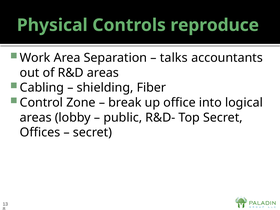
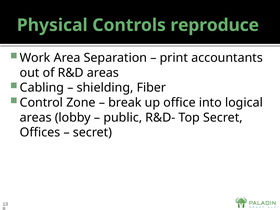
talks: talks -> print (174, 58)
